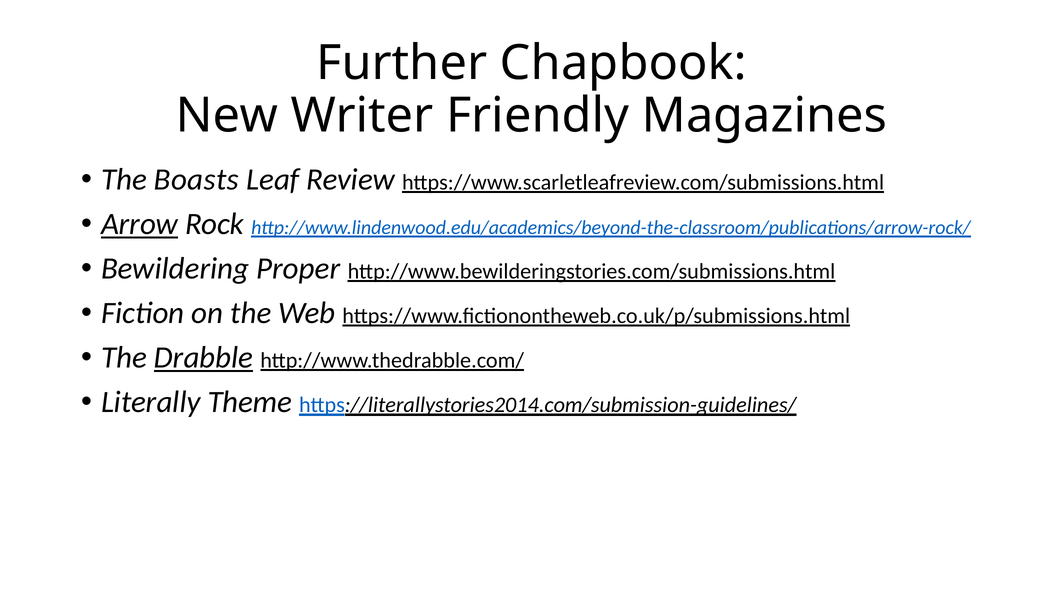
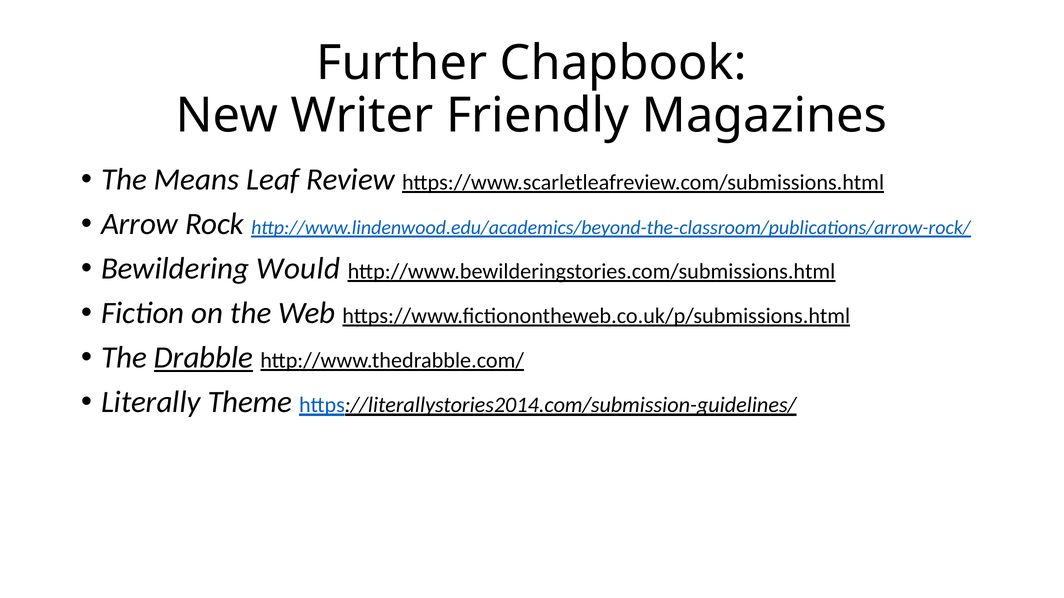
Boasts: Boasts -> Means (197, 180)
Arrow underline: present -> none (140, 224)
Proper: Proper -> Would (298, 269)
